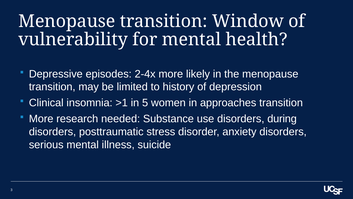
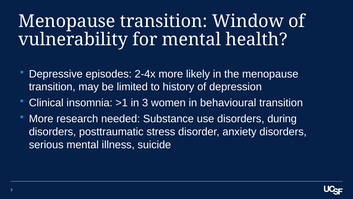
in 5: 5 -> 3 (145, 103)
approaches: approaches -> behavioural (228, 103)
